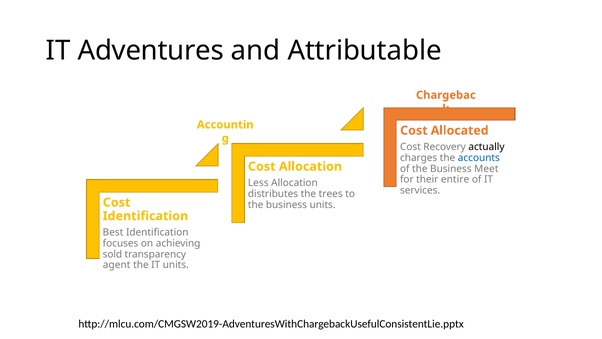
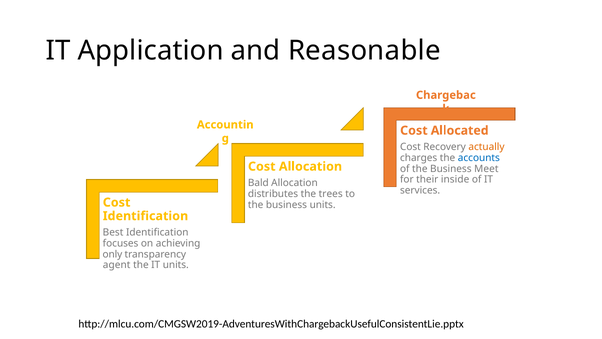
Adventures: Adventures -> Application (151, 51)
Attributable: Attributable -> Reasonable (364, 51)
actually colour: black -> orange (486, 147)
entire: entire -> inside (455, 179)
Less: Less -> Bald (258, 183)
sold: sold -> only (112, 254)
